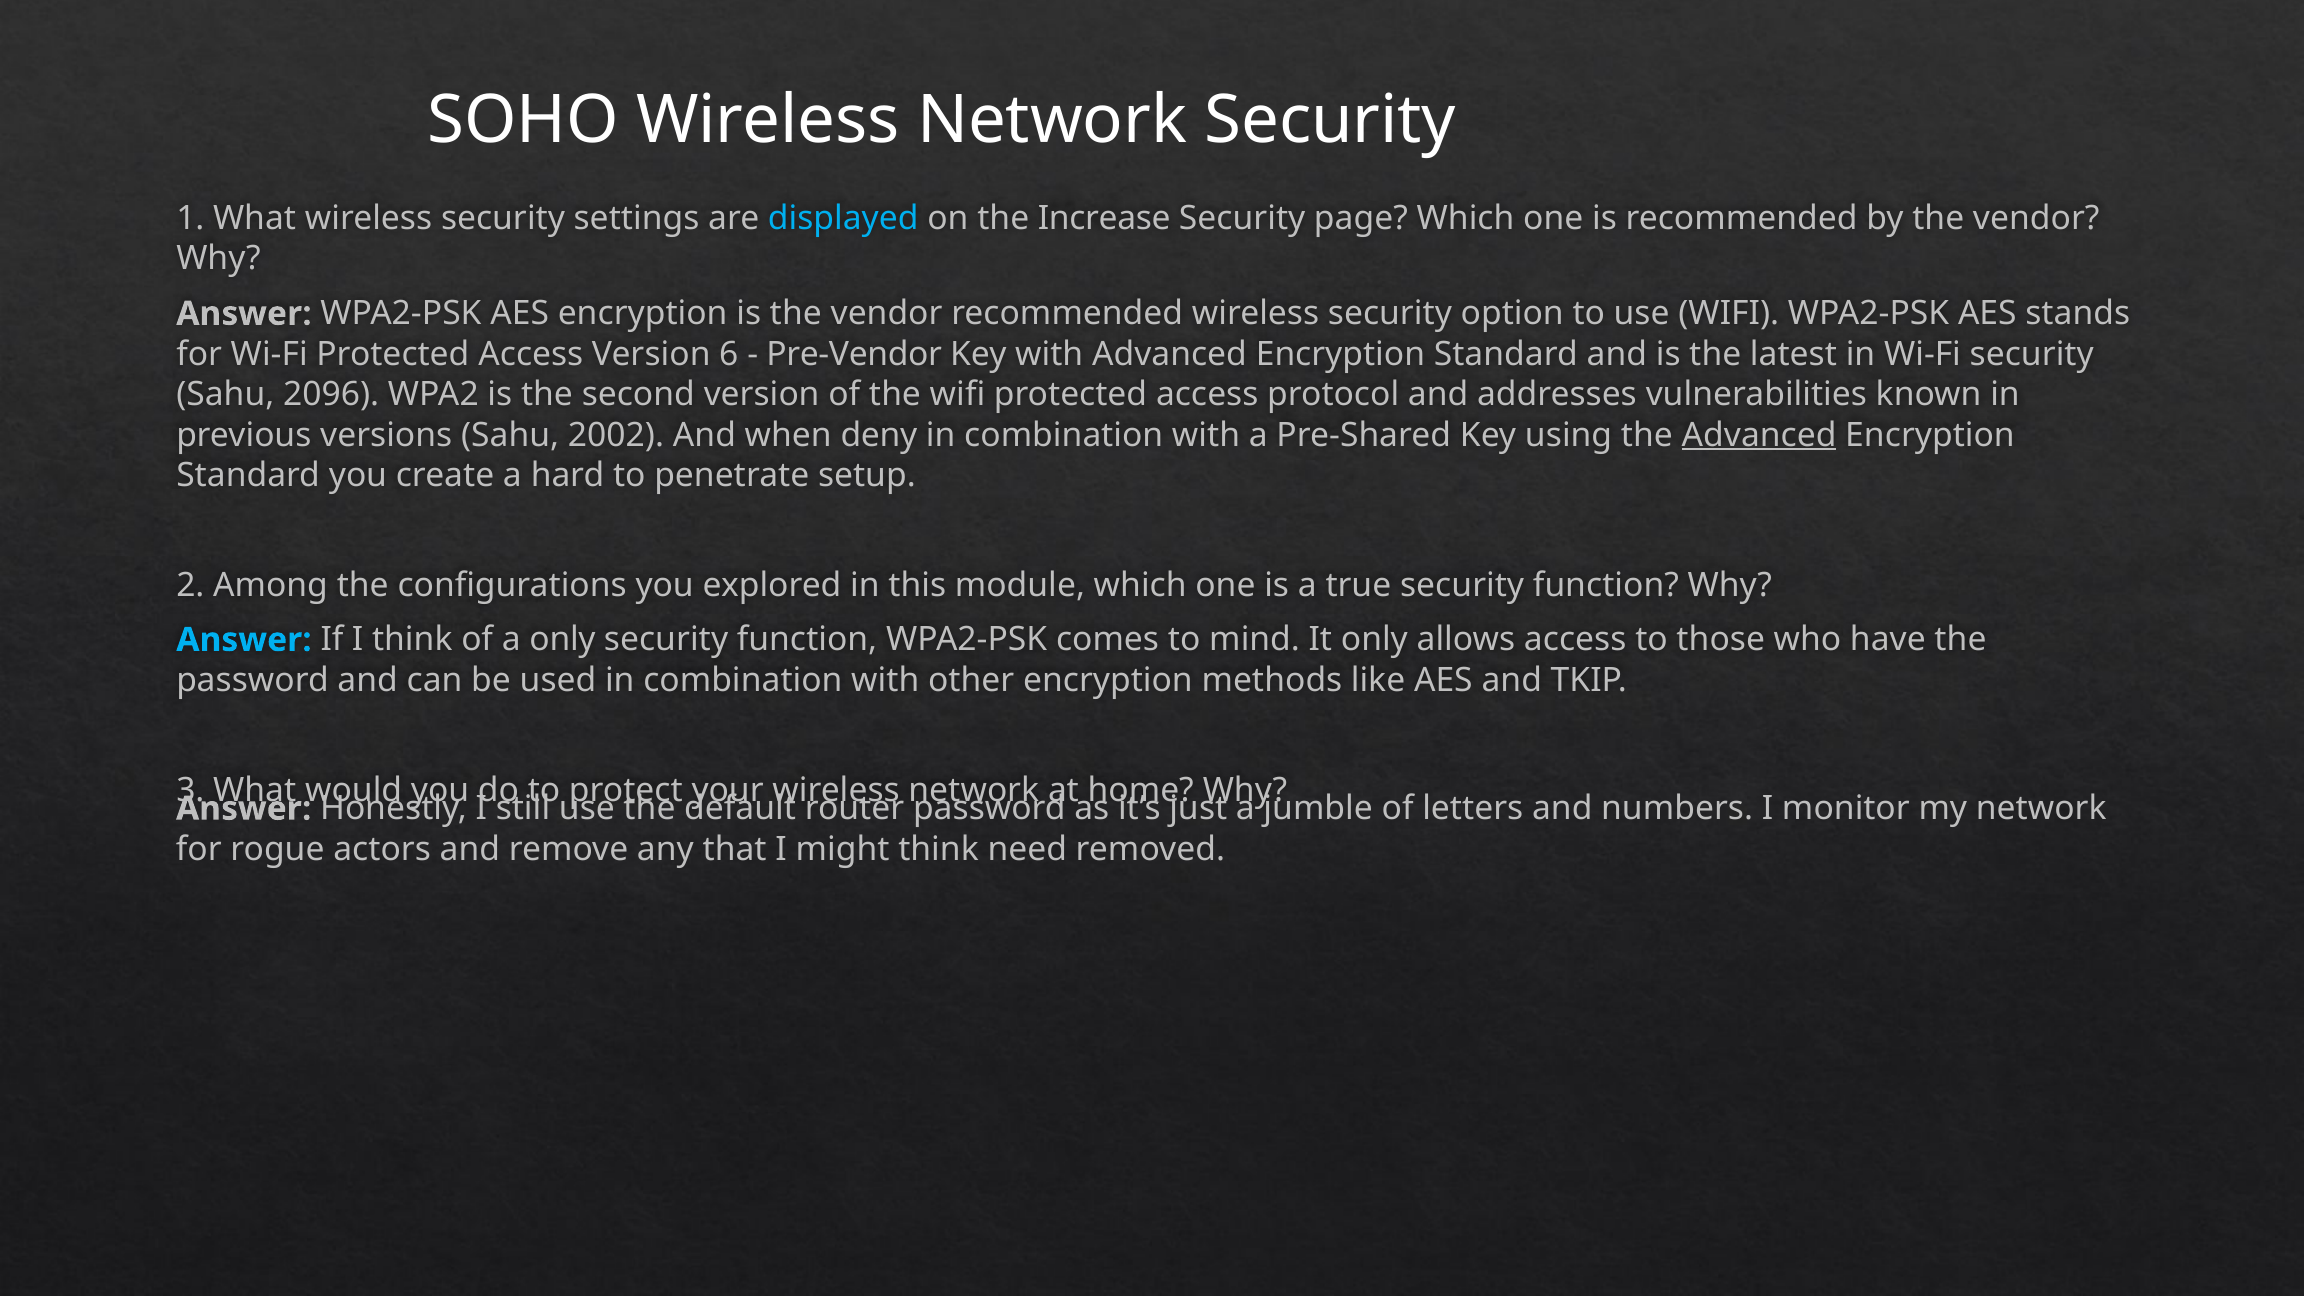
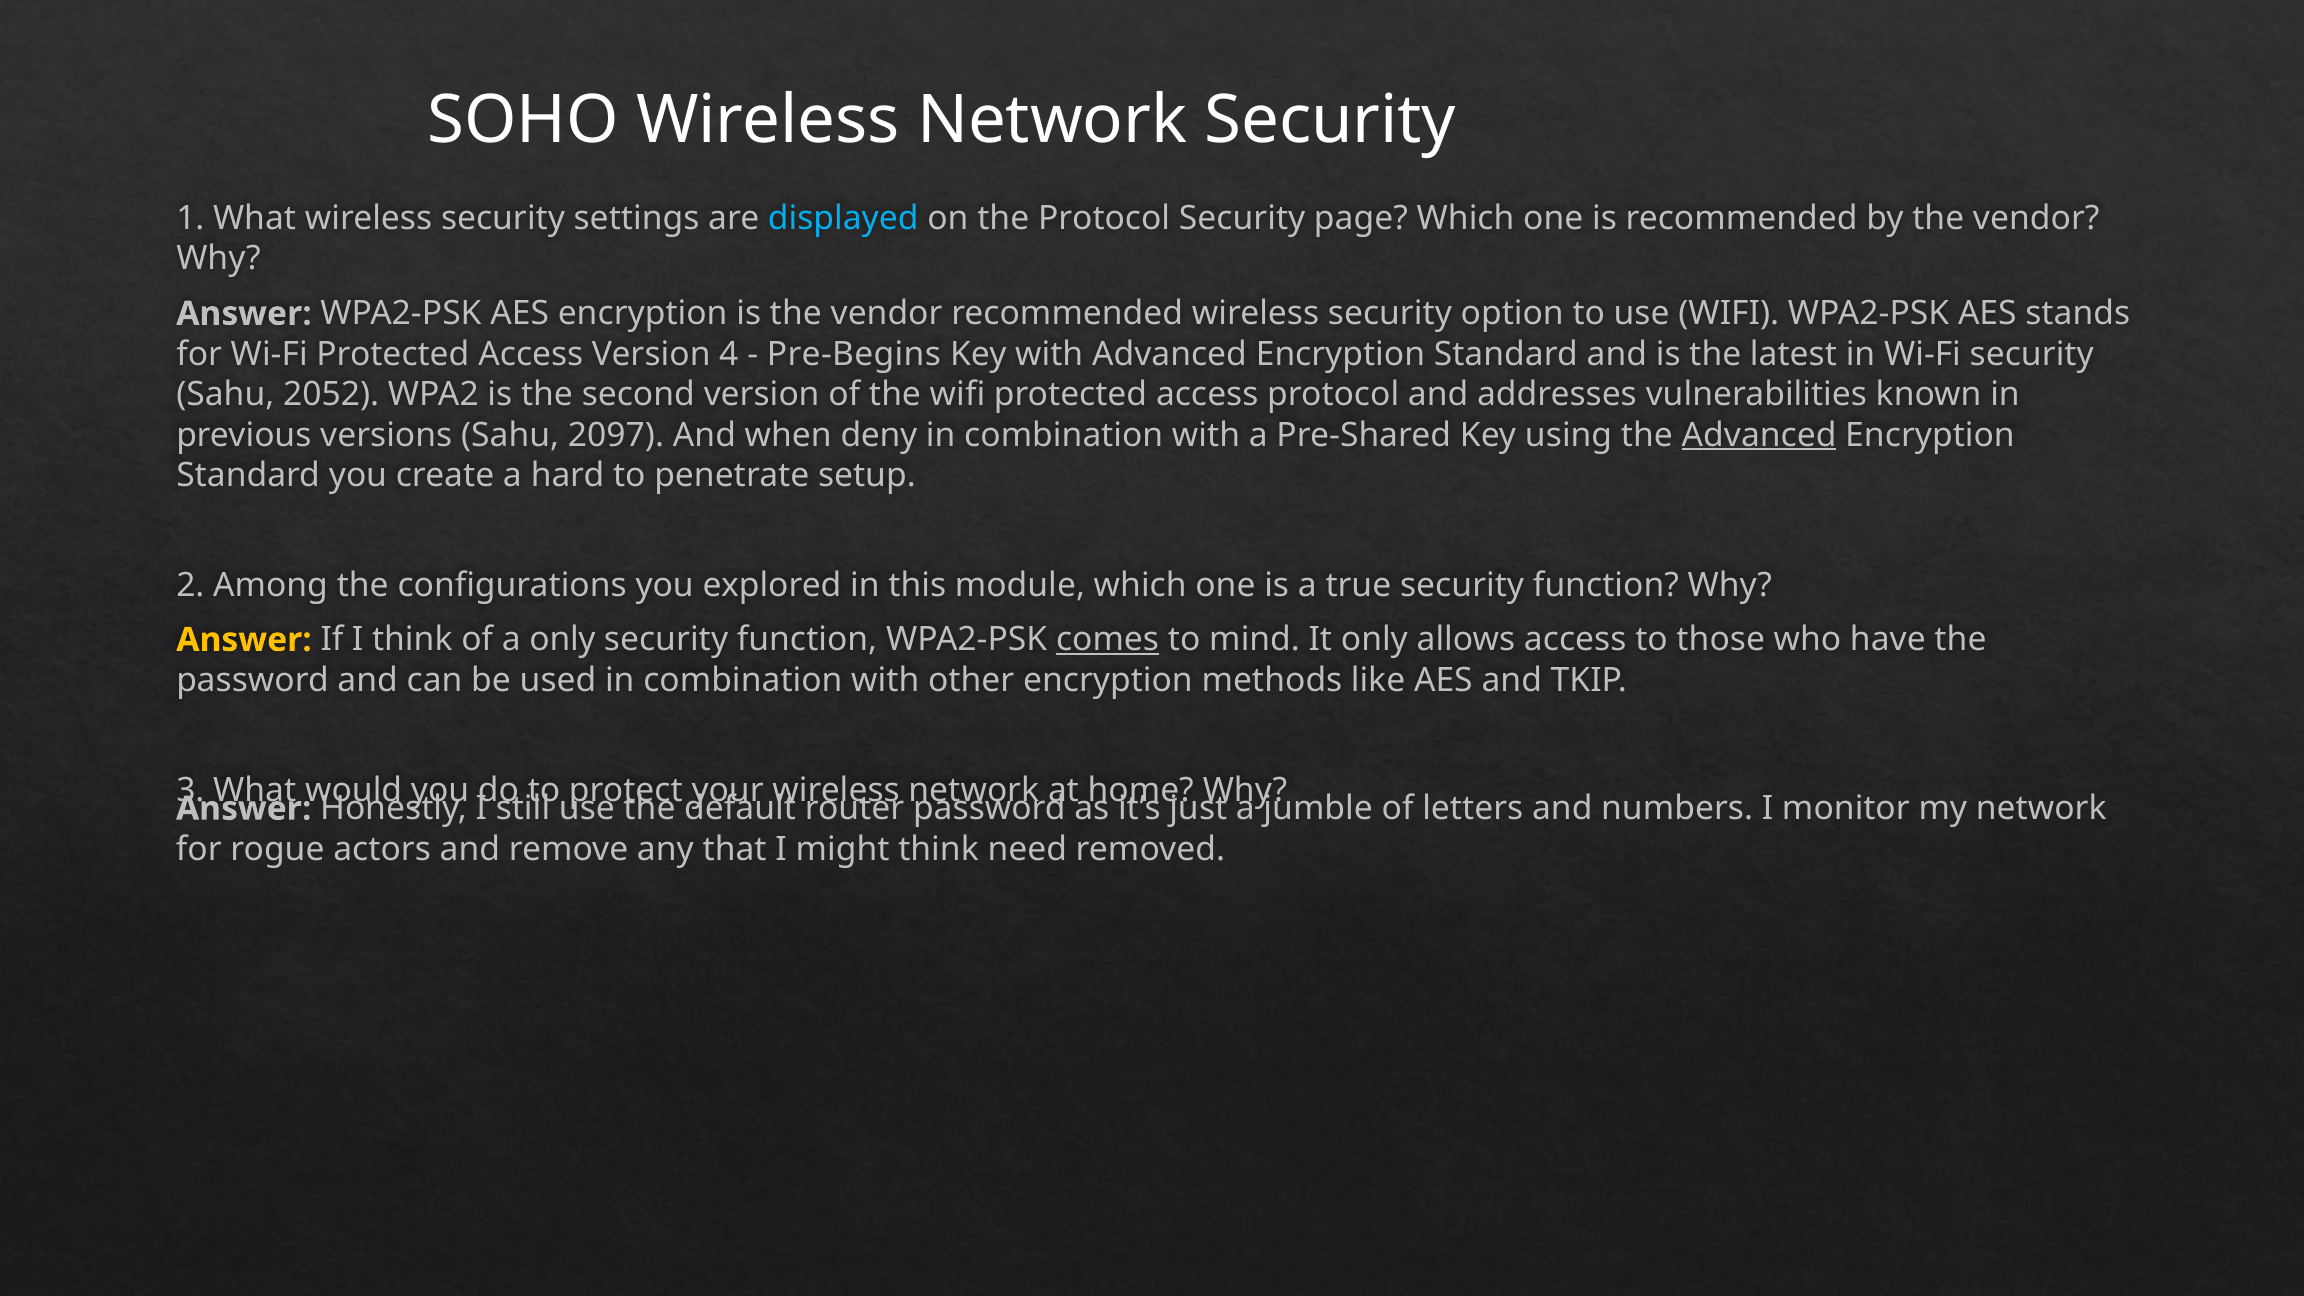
the Increase: Increase -> Protocol (1104, 218)
6: 6 -> 4 (729, 354)
Pre-Vendor: Pre-Vendor -> Pre-Begins (854, 354)
2096: 2096 -> 2052 (331, 395)
2002: 2002 -> 2097 (616, 435)
Answer colour: light blue -> yellow (244, 640)
comes underline: none -> present (1108, 640)
